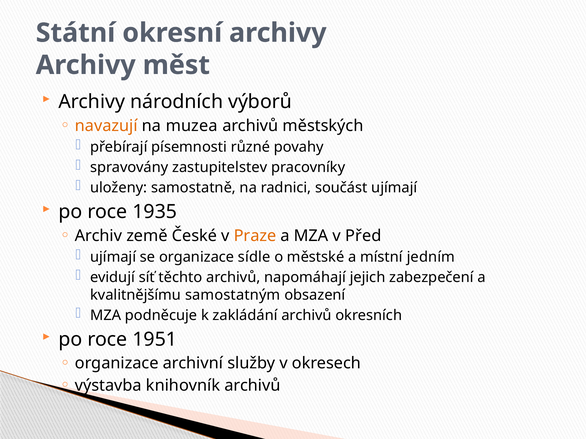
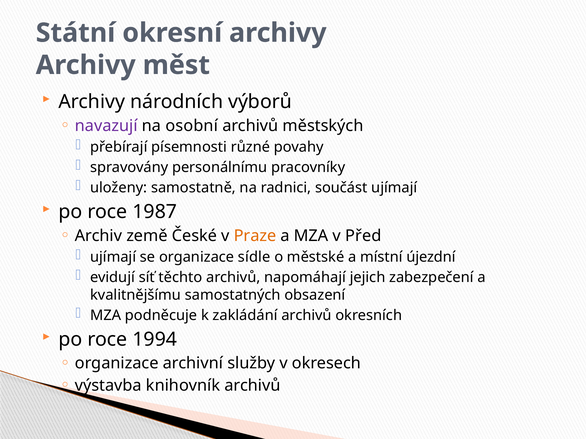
navazují colour: orange -> purple (106, 126)
muzea: muzea -> osobní (192, 126)
zastupitelstev: zastupitelstev -> personálnímu (220, 167)
1935: 1935 -> 1987 (155, 212)
jedním: jedním -> újezdní (431, 257)
samostatným: samostatným -> samostatných (233, 295)
1951: 1951 -> 1994 (155, 340)
